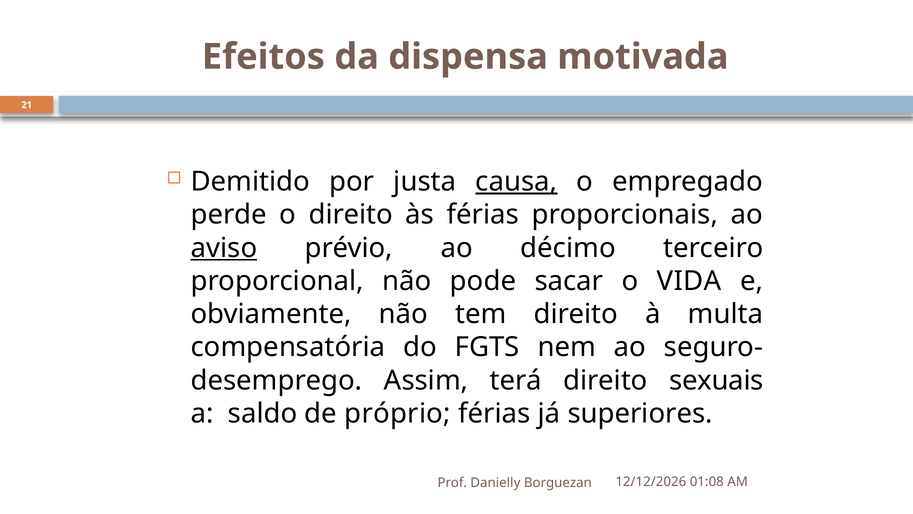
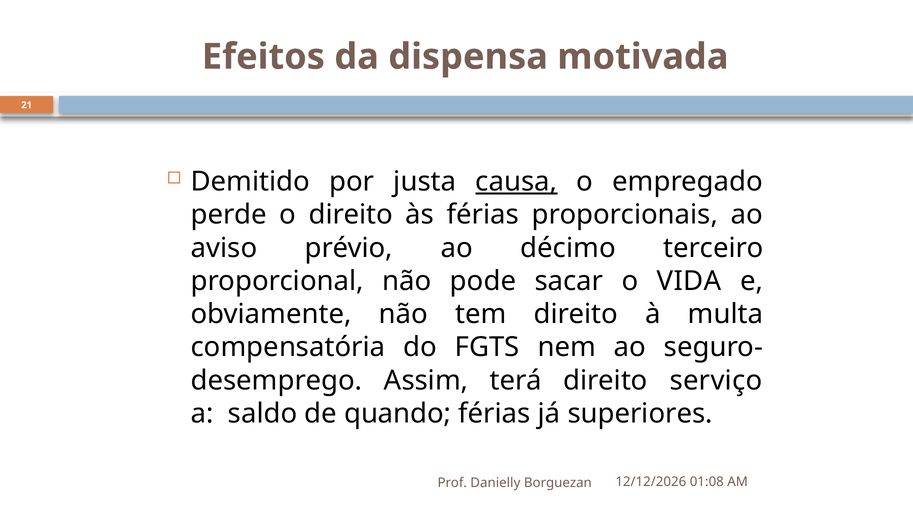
aviso underline: present -> none (224, 248)
sexuais: sexuais -> serviço (716, 380)
próprio: próprio -> quando (398, 413)
